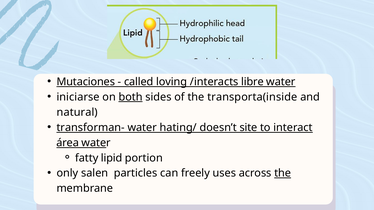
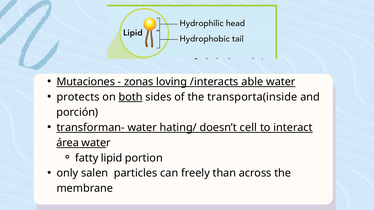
called: called -> zonas (139, 82)
libre: libre -> able (252, 82)
iniciarse: iniciarse -> protects (78, 97)
natural: natural -> porción (77, 112)
site: site -> cell (248, 128)
uses: uses -> than (224, 173)
the underline: present -> none (283, 173)
